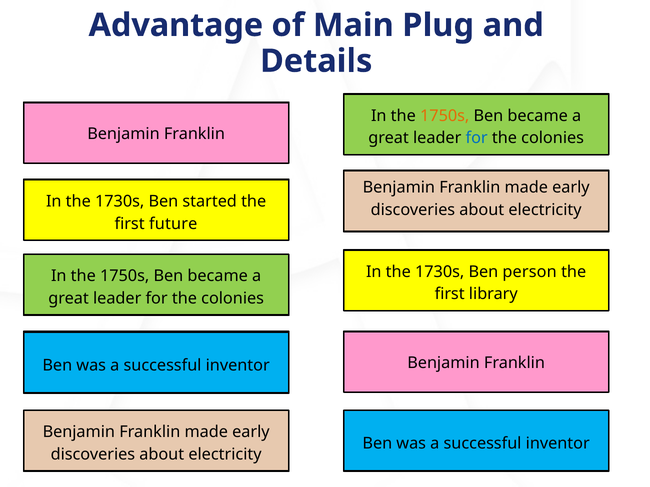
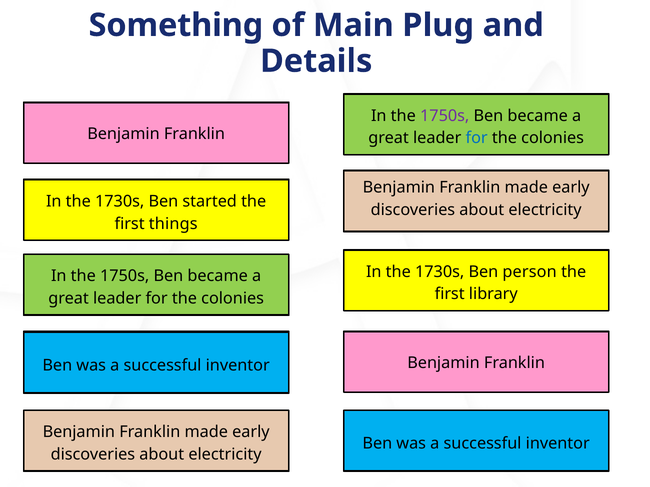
Advantage: Advantage -> Something (176, 25)
1750s colour: orange -> purple (445, 116)
future: future -> things (173, 224)
